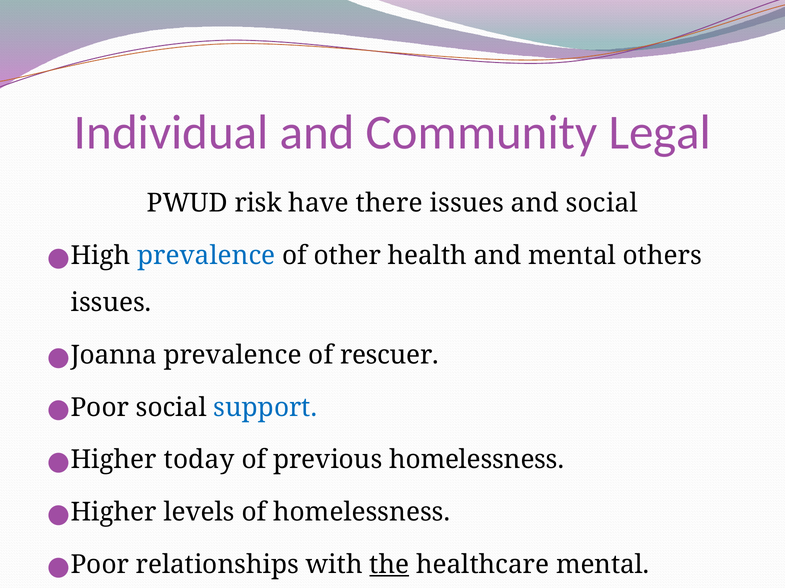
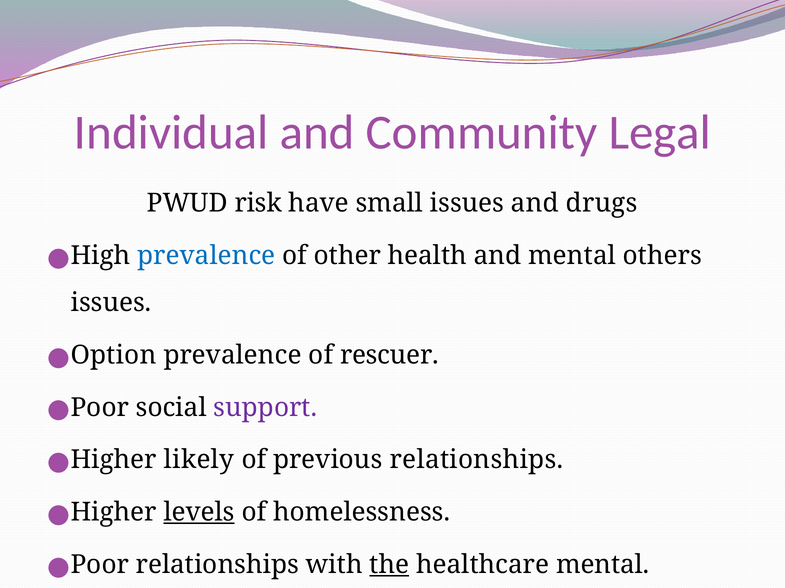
there: there -> small (389, 203)
and social: social -> drugs (602, 203)
Joanna: Joanna -> Option (114, 355)
support colour: blue -> purple (265, 408)
today: today -> likely (199, 460)
previous homelessness: homelessness -> relationships (476, 460)
levels underline: none -> present (199, 513)
